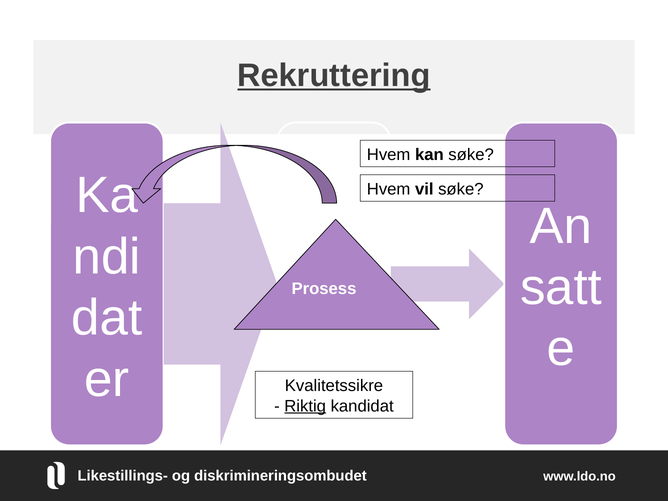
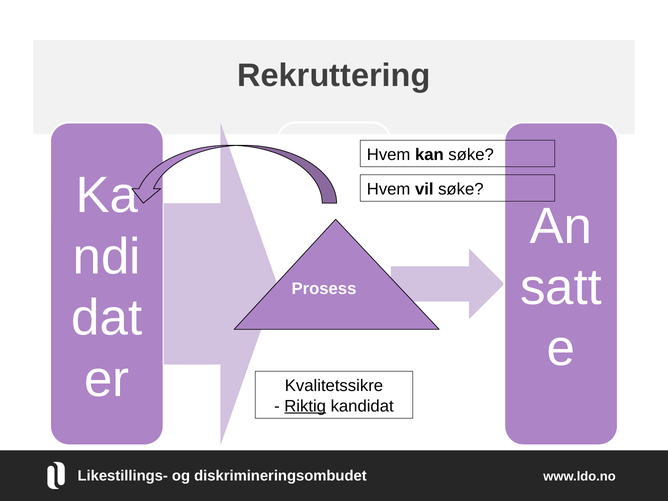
Rekruttering underline: present -> none (334, 76)
